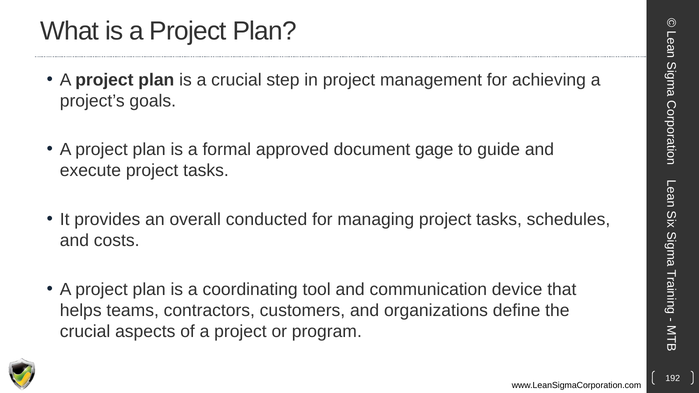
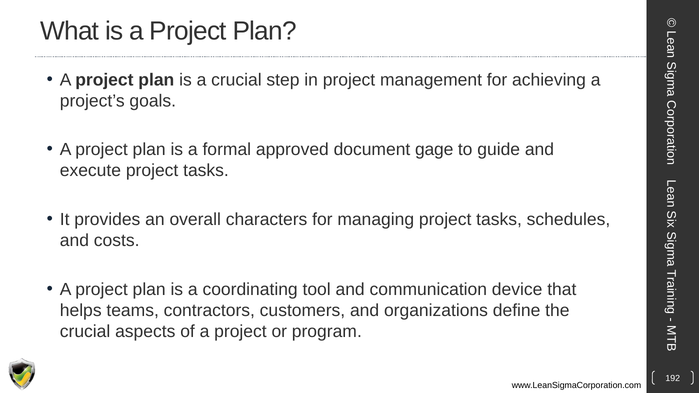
conducted: conducted -> characters (267, 220)
